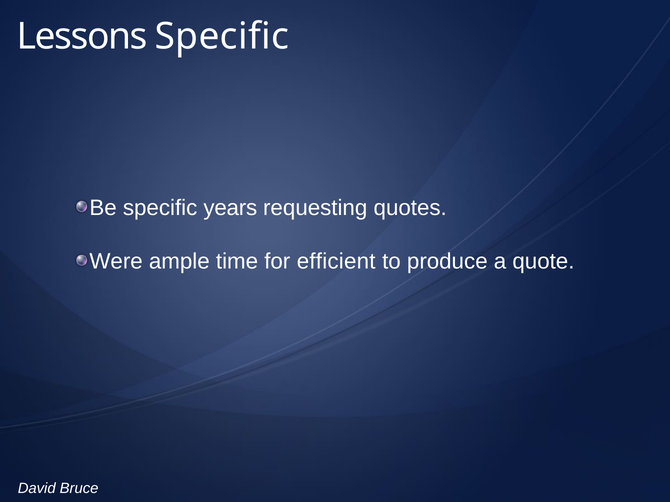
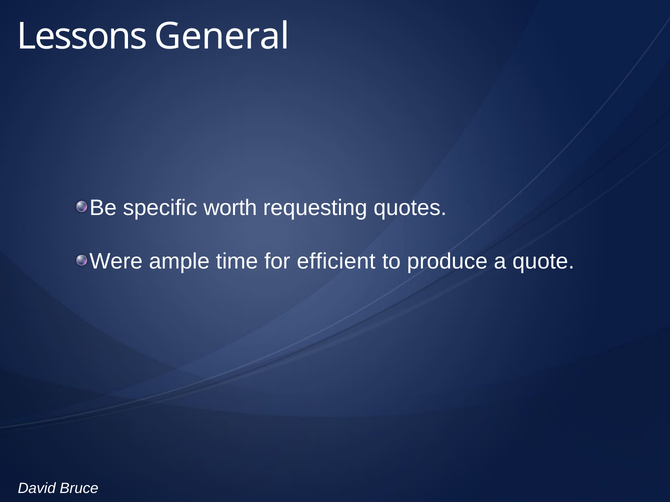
Lessons Specific: Specific -> General (222, 37)
years: years -> worth (230, 208)
